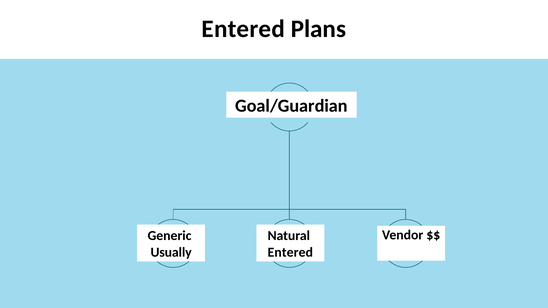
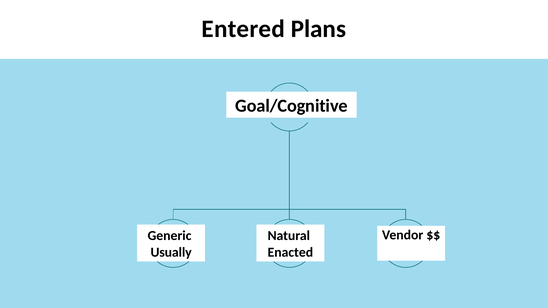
Goal/Guardian: Goal/Guardian -> Goal/Cognitive (291, 106)
Entered: Entered -> Enacted (290, 252)
